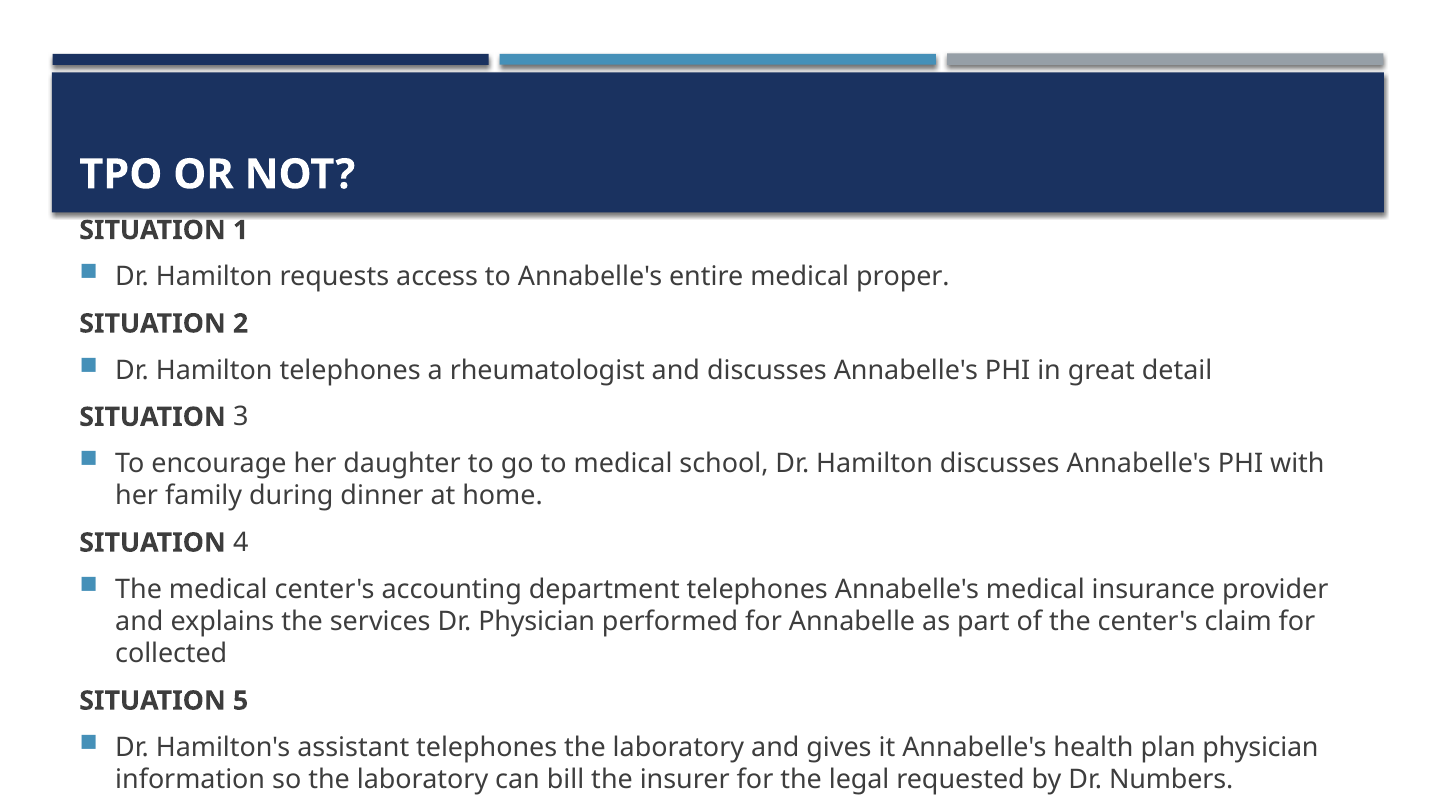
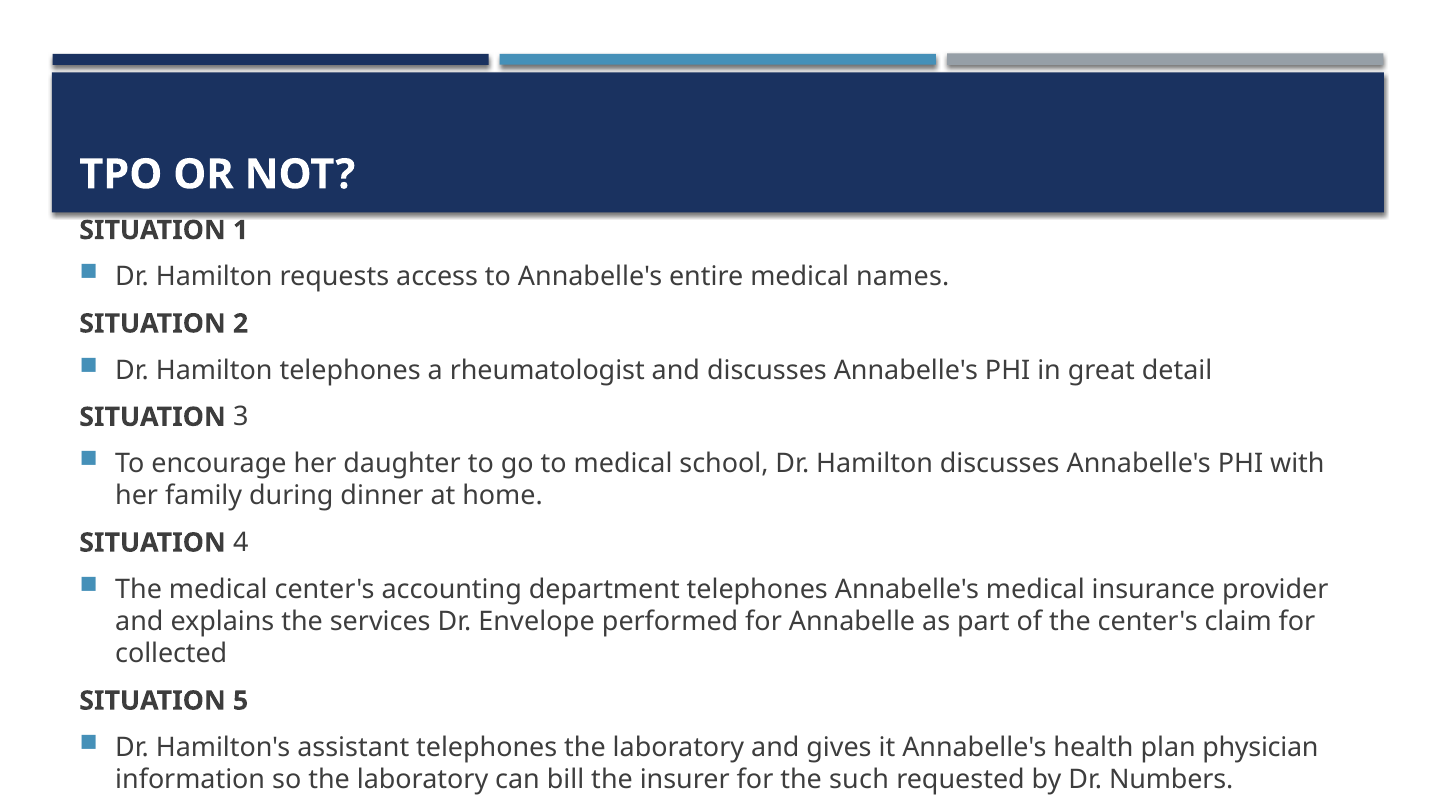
proper: proper -> names (903, 277)
Dr Physician: Physician -> Envelope (537, 622)
legal: legal -> such (859, 780)
